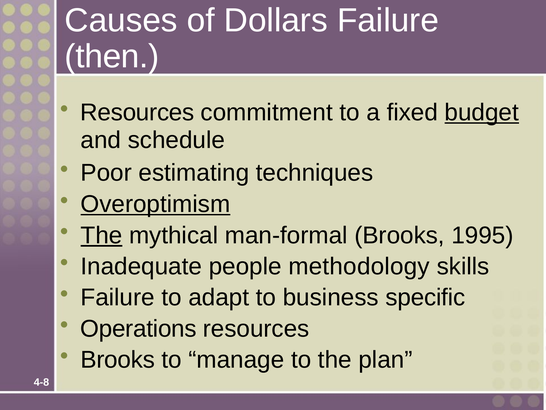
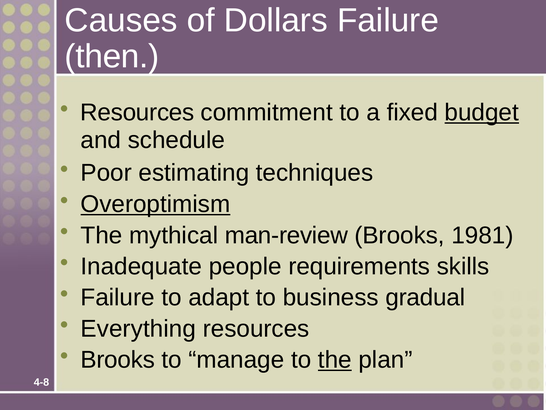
The underline: present -> none (101, 235)
man-formal: man-formal -> man-review (286, 235)
1995: 1995 -> 1981 (482, 235)
methodology: methodology -> requirements (359, 266)
specific: specific -> gradual (425, 297)
Operations: Operations -> Everything (138, 328)
the underline: none -> present (335, 359)
